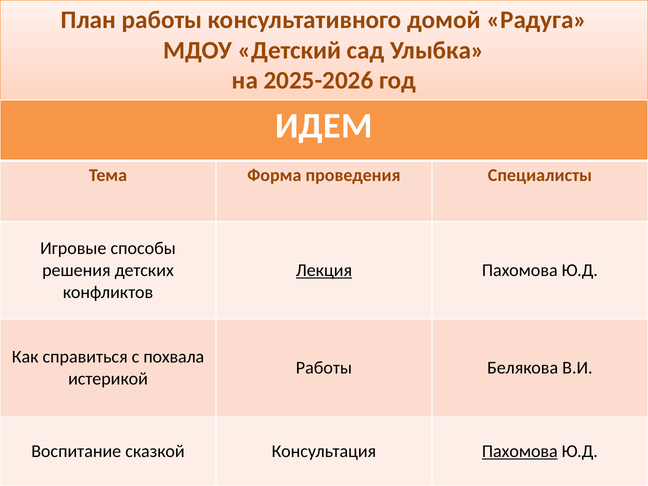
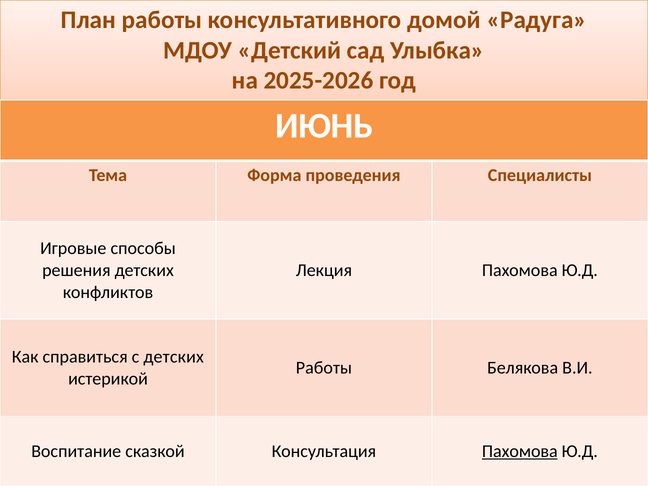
ИДЕМ: ИДЕМ -> ИЮНЬ (324, 126)
Лекция underline: present -> none (324, 270)
с похвала: похвала -> детских (174, 357)
